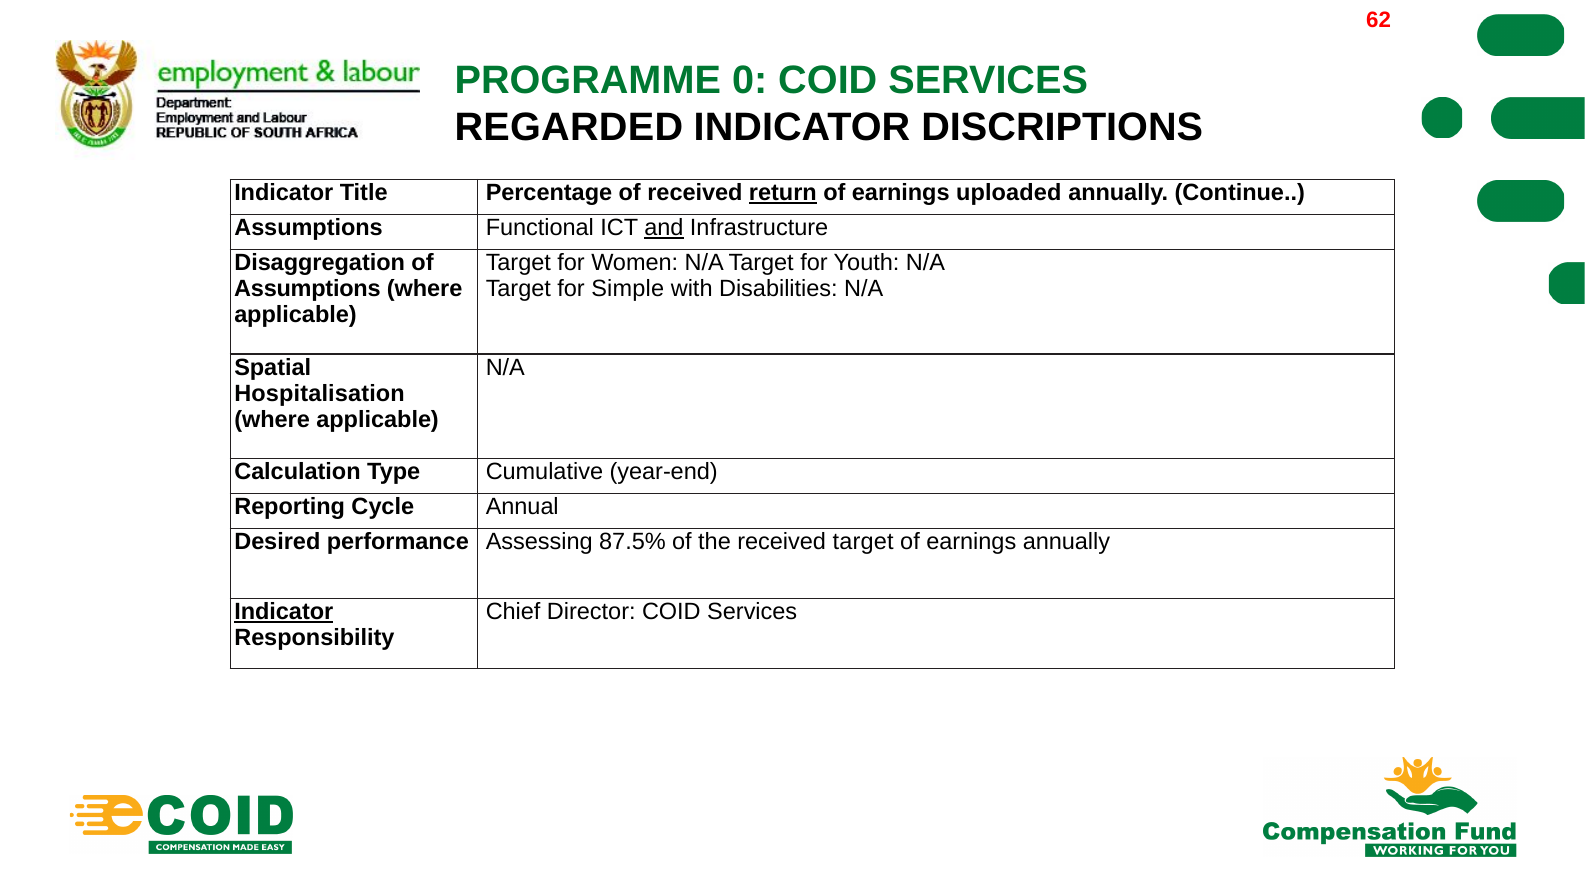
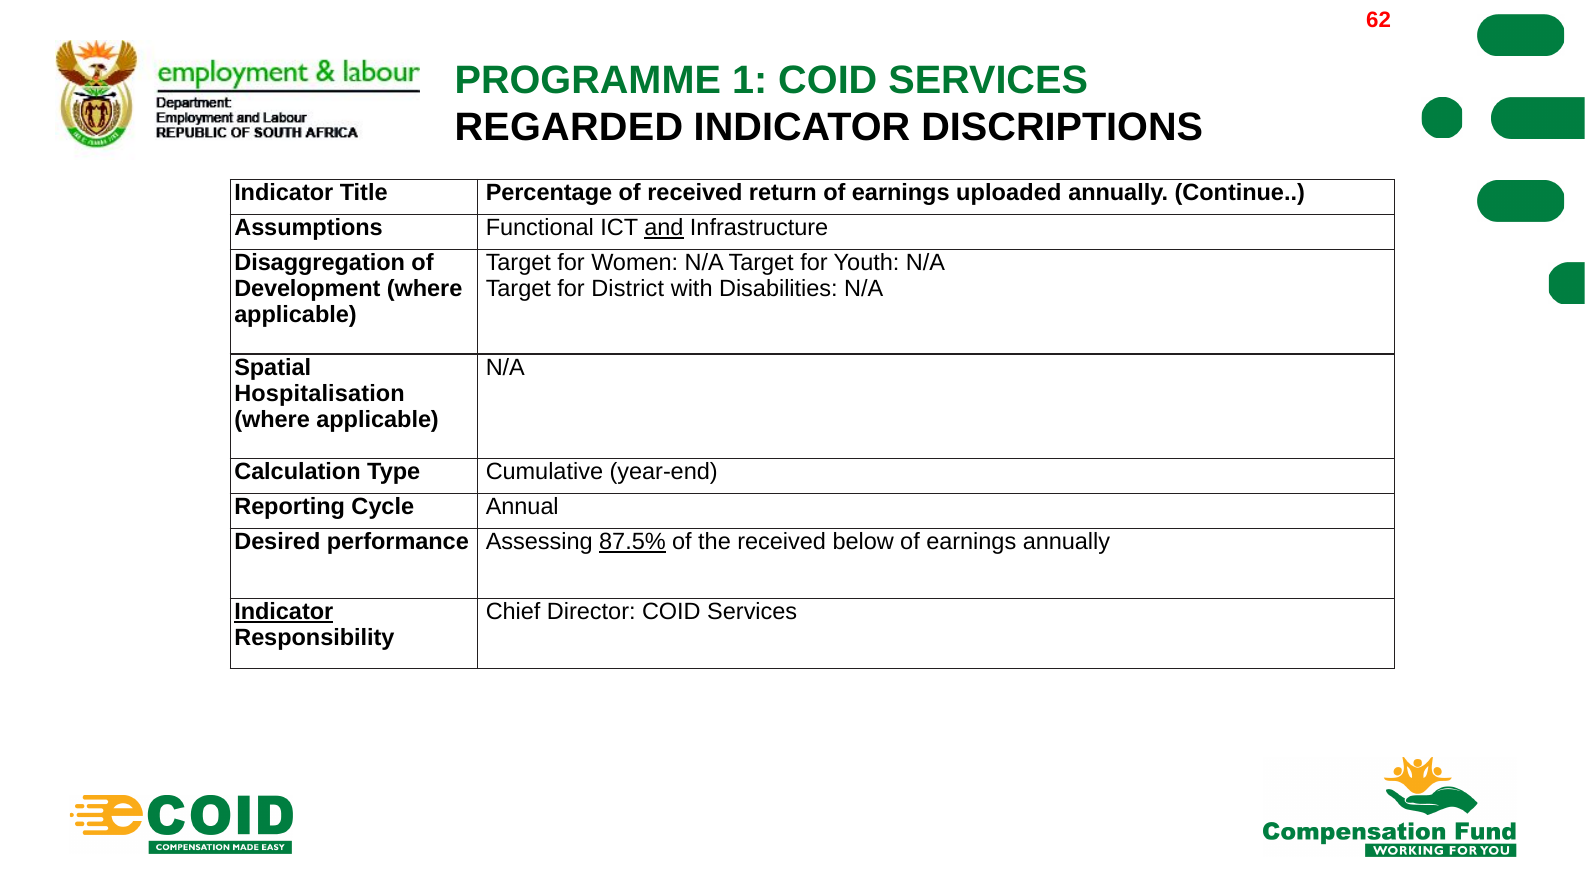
0: 0 -> 1 (750, 80)
return underline: present -> none (783, 193)
Assumptions: Assumptions -> Development (307, 289)
Simple: Simple -> District (628, 289)
87.5% underline: none -> present (632, 542)
received target: target -> below (863, 542)
